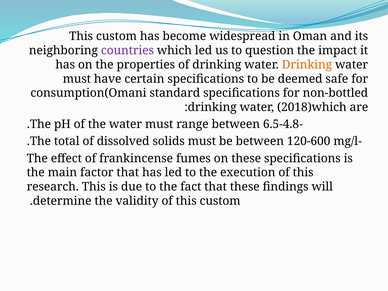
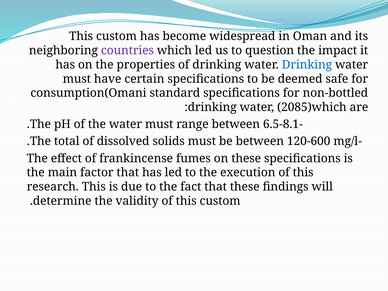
Drinking colour: orange -> blue (307, 65)
2018)which: 2018)which -> 2085)which (312, 107)
6.5-4.8: 6.5-4.8 -> 6.5-8.1 (281, 124)
